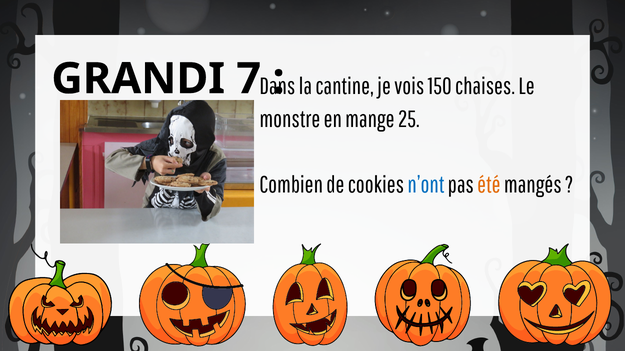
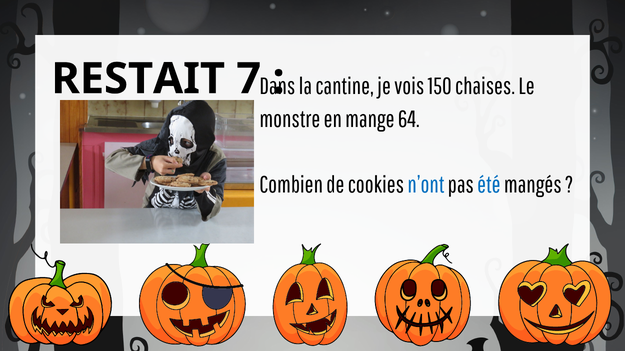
GRANDI: GRANDI -> RESTAIT (138, 79)
25: 25 -> 64 (409, 120)
été colour: orange -> blue (489, 185)
